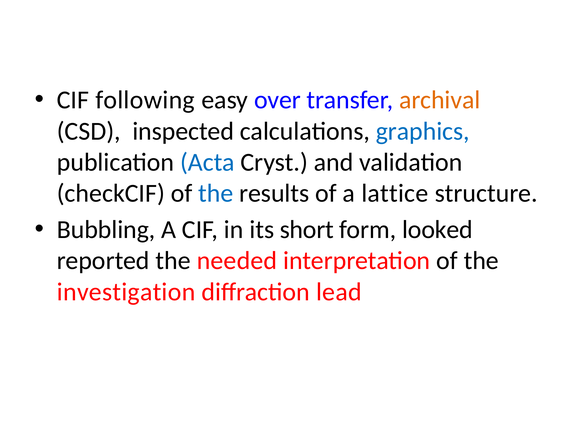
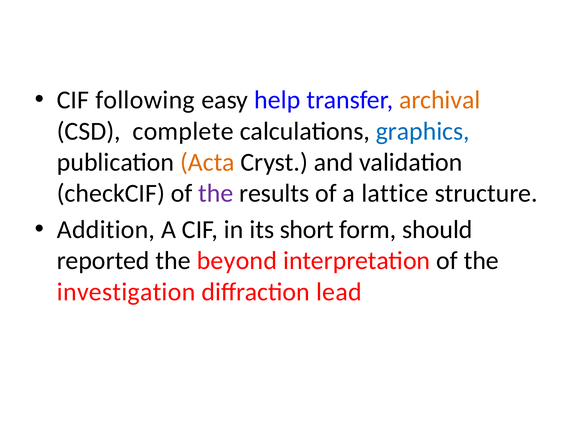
over: over -> help (277, 100)
inspected: inspected -> complete (183, 131)
Acta colour: blue -> orange (207, 162)
the colour: blue -> purple (216, 193)
Bubbling: Bubbling -> Addition (106, 230)
looked: looked -> should (437, 230)
needed: needed -> beyond (237, 261)
